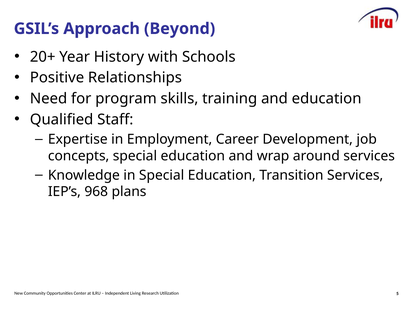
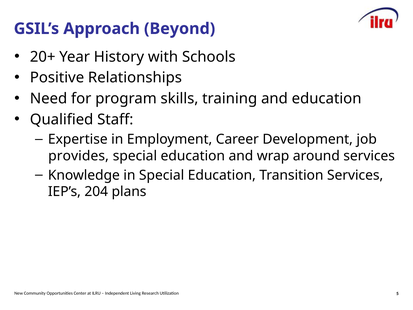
concepts: concepts -> provides (79, 156)
968: 968 -> 204 (96, 192)
